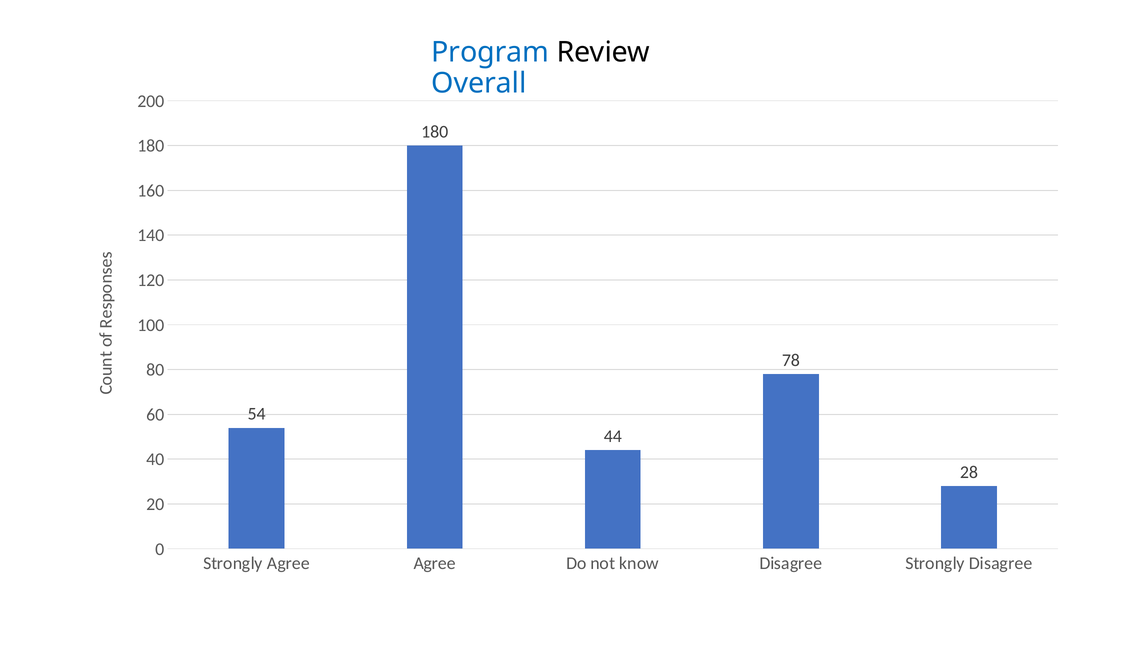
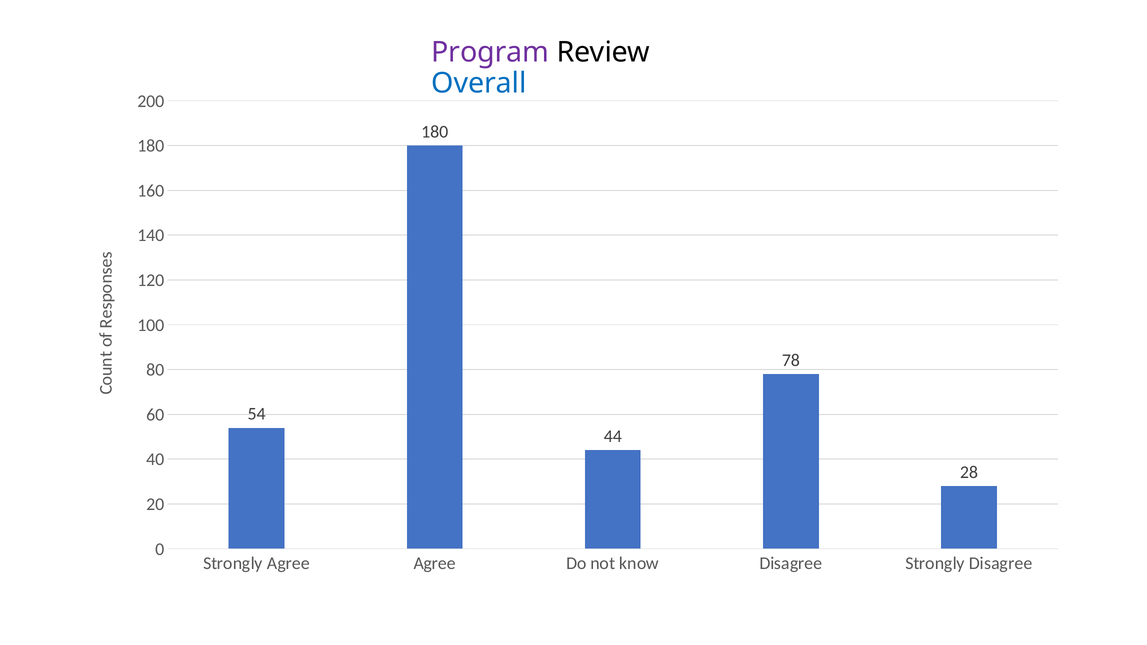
Program colour: blue -> purple (490, 52)
